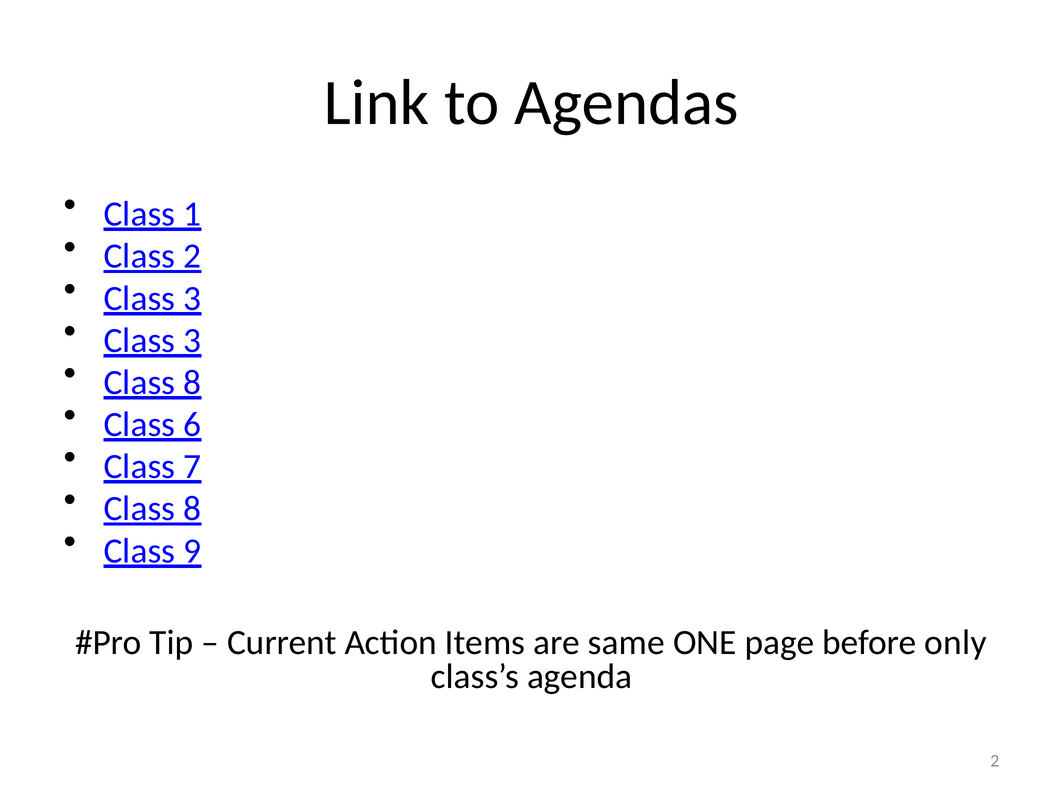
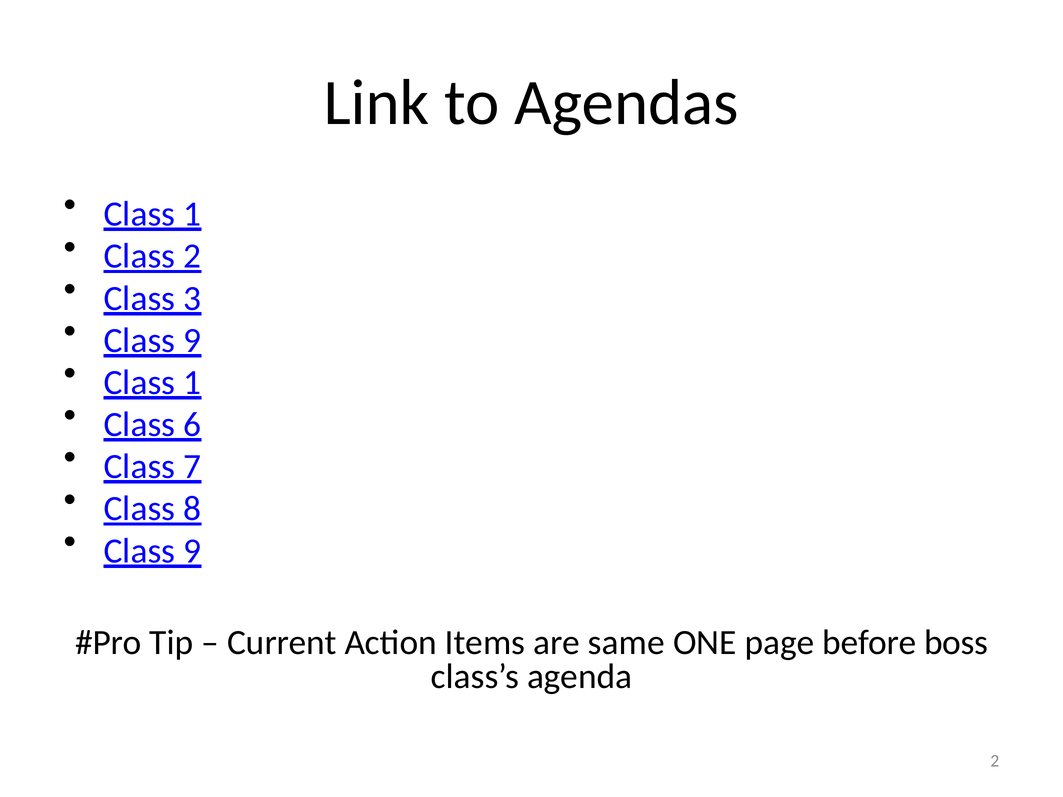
3: 3 -> 9 (192, 341)
8: 8 -> 1 (192, 383)
only: only -> boss (956, 643)
